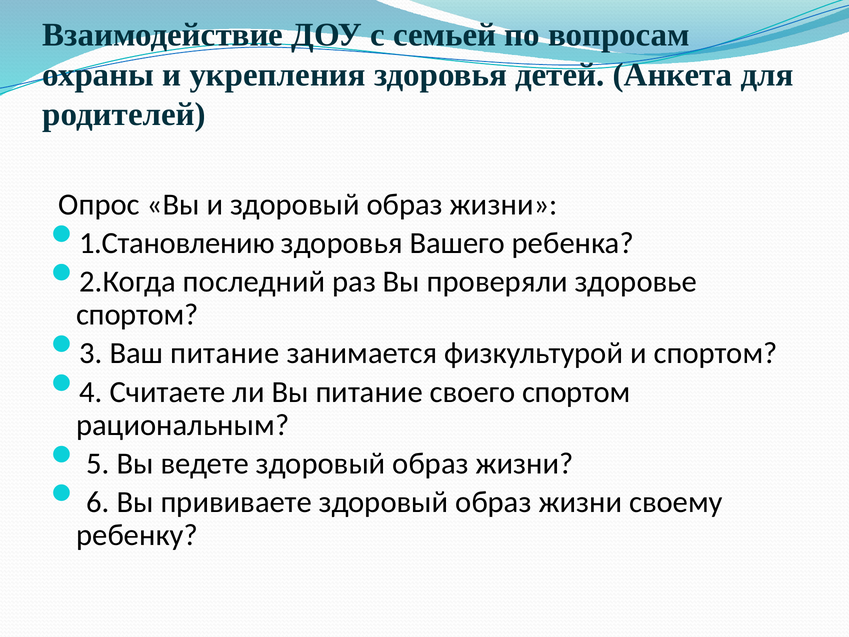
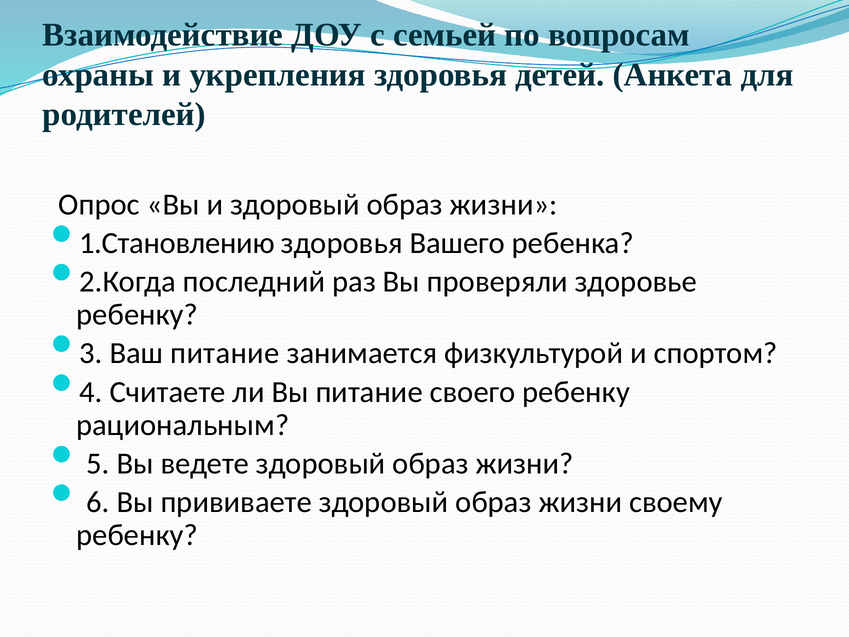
спортом: спортом -> ребенку (137, 315)
своего спортом: спортом -> ребенку (576, 392)
